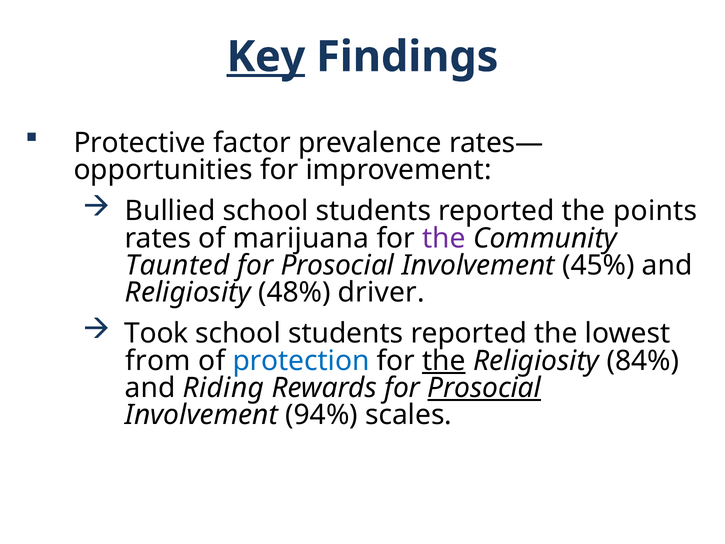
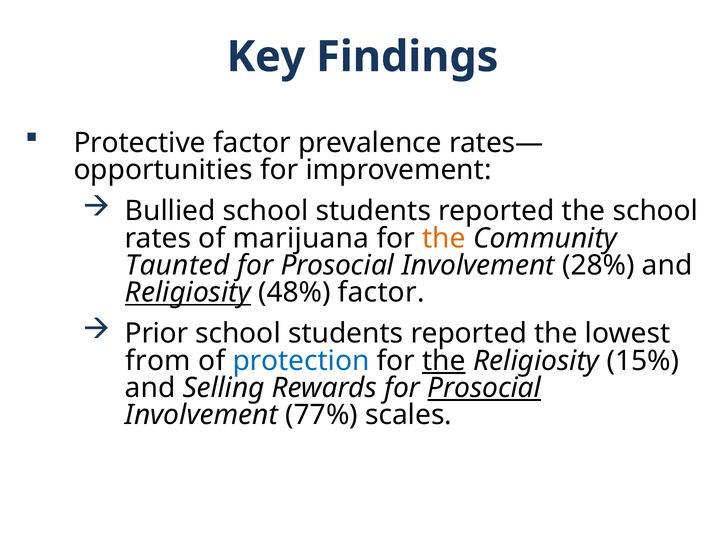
Key underline: present -> none (266, 57)
the points: points -> school (655, 211)
the colour: purple -> orange (444, 238)
45%: 45% -> 28% (598, 265)
Religiosity underline: none -> present (188, 292)
48% driver: driver -> factor (381, 292)
Took: Took -> Prior (157, 334)
84%: 84% -> 15% (643, 361)
Riding: Riding -> Selling (224, 388)
94%: 94% -> 77% (322, 415)
